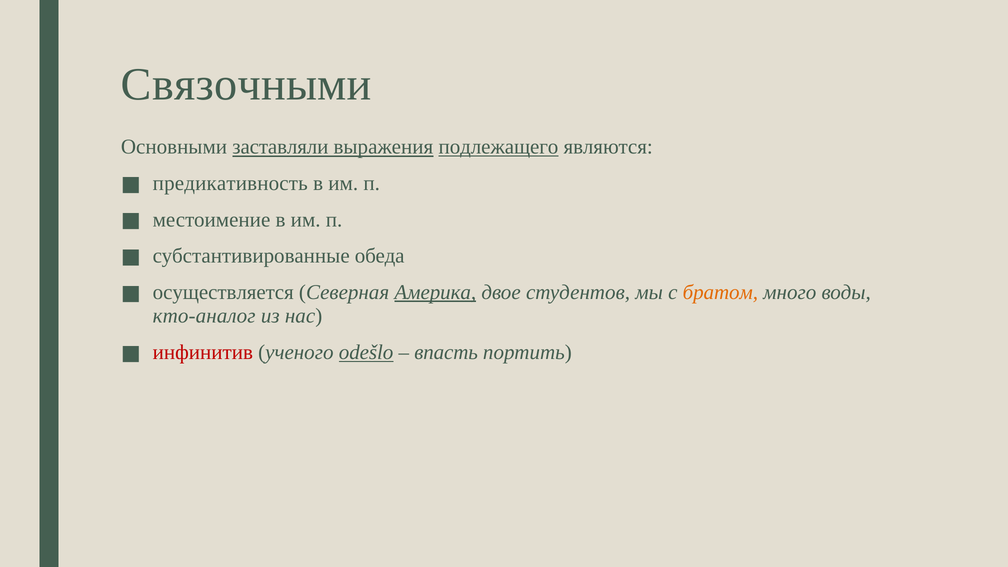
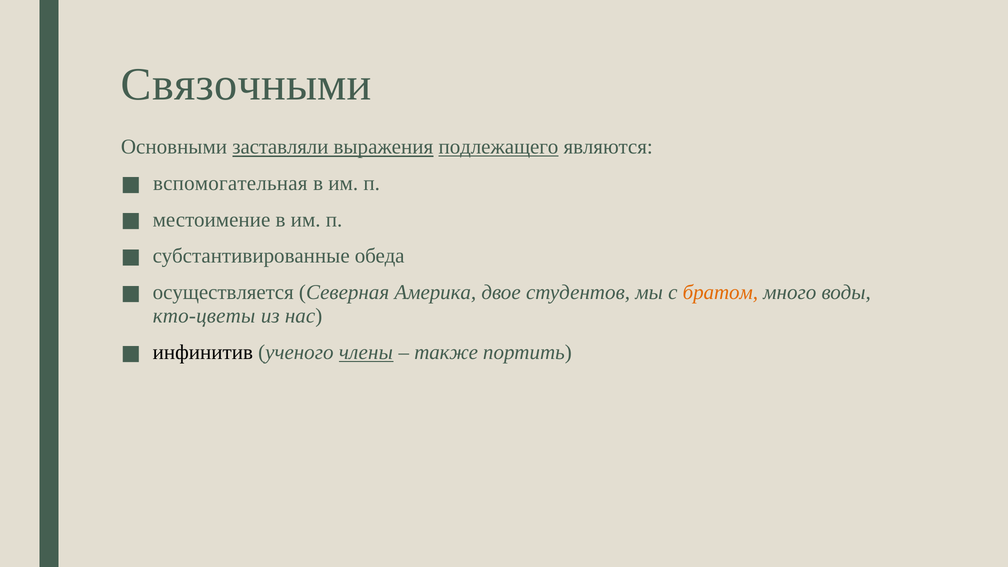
предикативность: предикативность -> вспомогательная (230, 183)
Америка underline: present -> none (435, 292)
кто-аналог: кто-аналог -> кто-цветы (204, 316)
инфинитив colour: red -> black (203, 352)
odešlo: odešlo -> члены (366, 352)
впасть: впасть -> также (446, 352)
